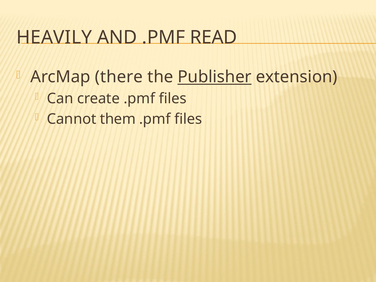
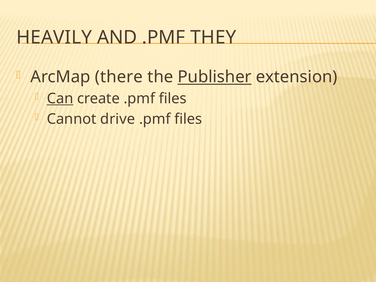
READ: READ -> THEY (213, 37)
Can underline: none -> present (60, 99)
them: them -> drive (118, 119)
